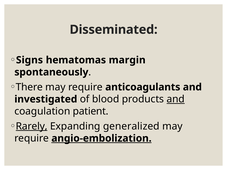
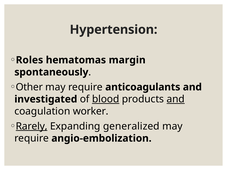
Disseminated: Disseminated -> Hypertension (114, 30)
Signs: Signs -> Roles (29, 60)
There: There -> Other (29, 87)
blood underline: none -> present (106, 99)
patient: patient -> worker (91, 111)
angio-embolization underline: present -> none (101, 139)
